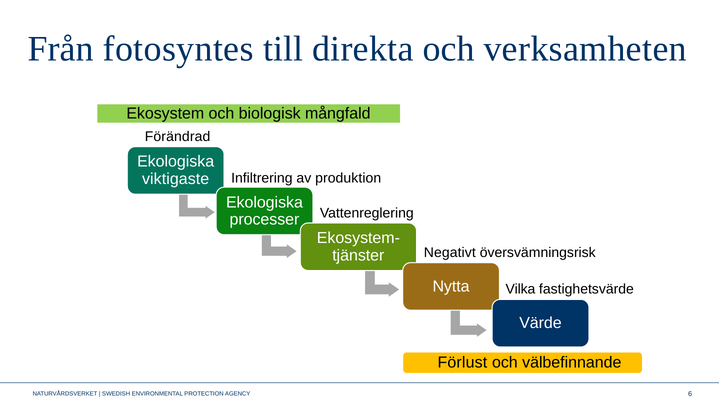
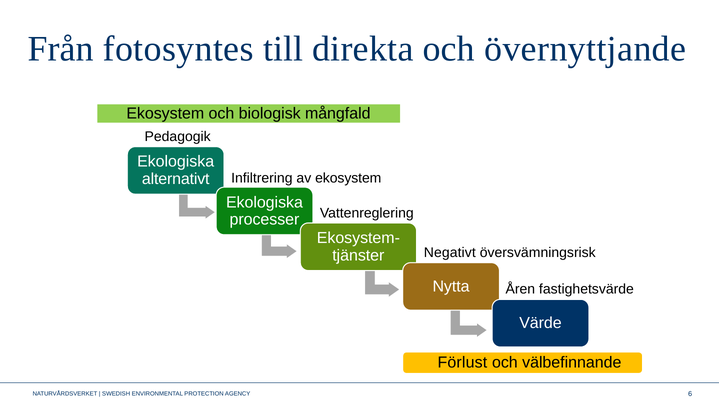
verksamheten: verksamheten -> övernyttjande (585, 49)
Förändrad: Förändrad -> Pedagogik (178, 137)
viktigaste: viktigaste -> alternativt (176, 179)
av produktion: produktion -> ekosystem (348, 178)
Vilka: Vilka -> Åren (520, 289)
